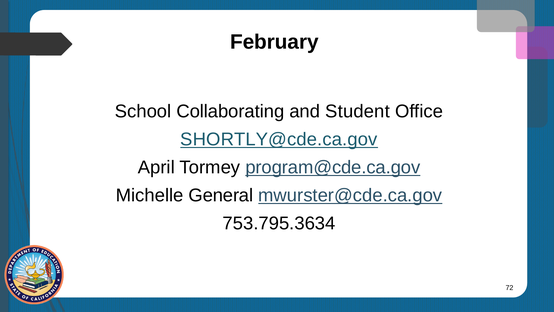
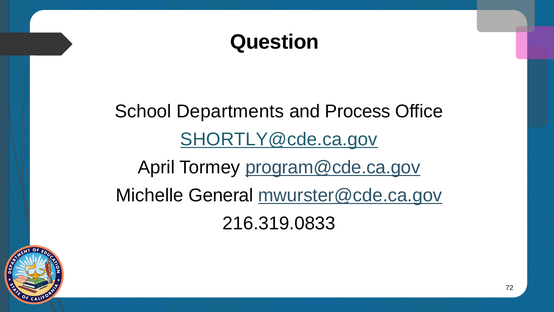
February: February -> Question (274, 42)
Collaborating: Collaborating -> Departments (230, 111)
Student: Student -> Process (358, 111)
753.795.3634: 753.795.3634 -> 216.319.0833 (279, 223)
